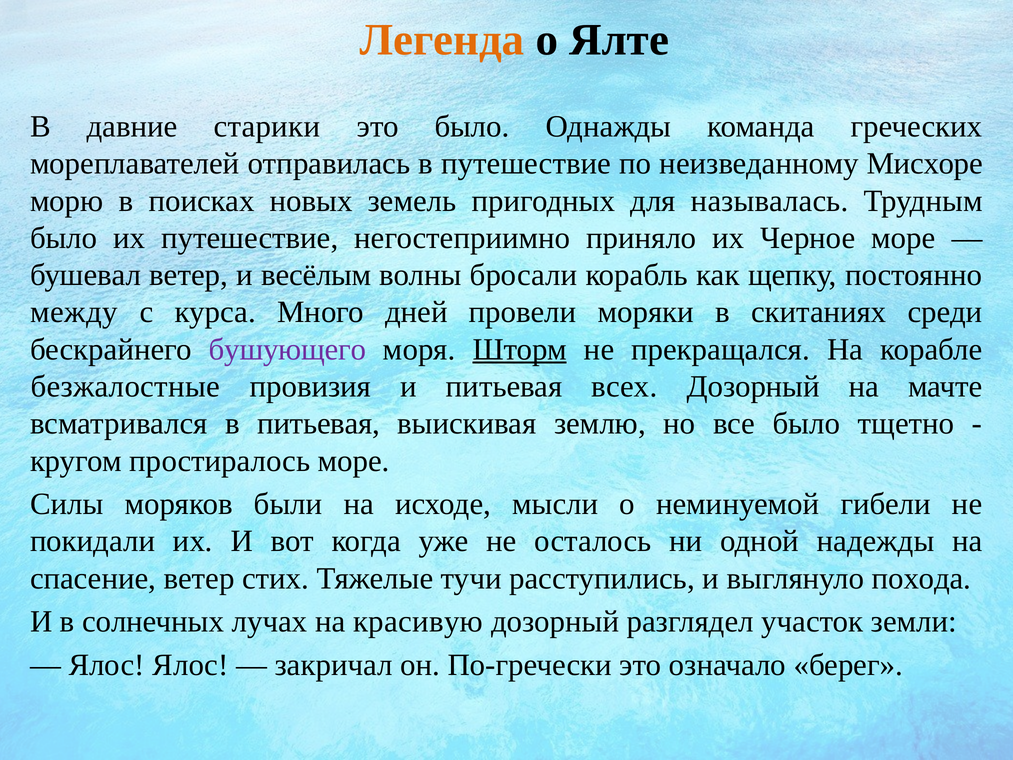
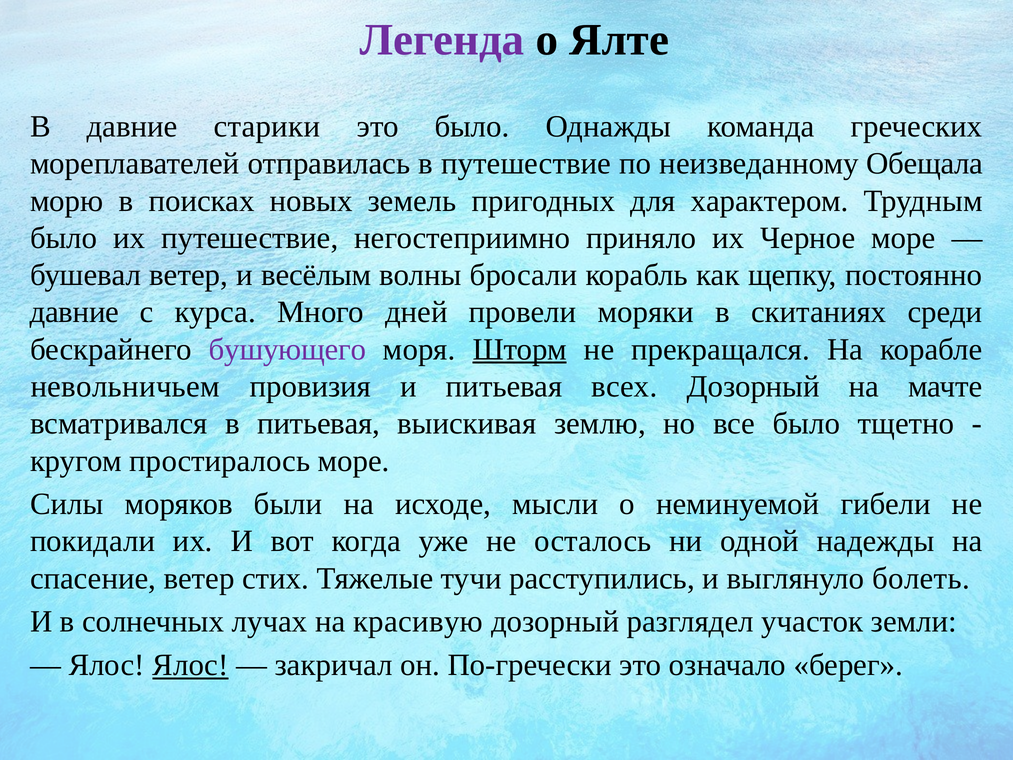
Легенда colour: orange -> purple (442, 40)
Мисхоре: Мисхоре -> Обещала (925, 164)
называлась: называлась -> характером (770, 201)
между: между -> давние (74, 312)
безжалостные: безжалостные -> невольничьем (125, 386)
похода: похода -> болеть (921, 578)
Ялос underline: none -> present (190, 665)
